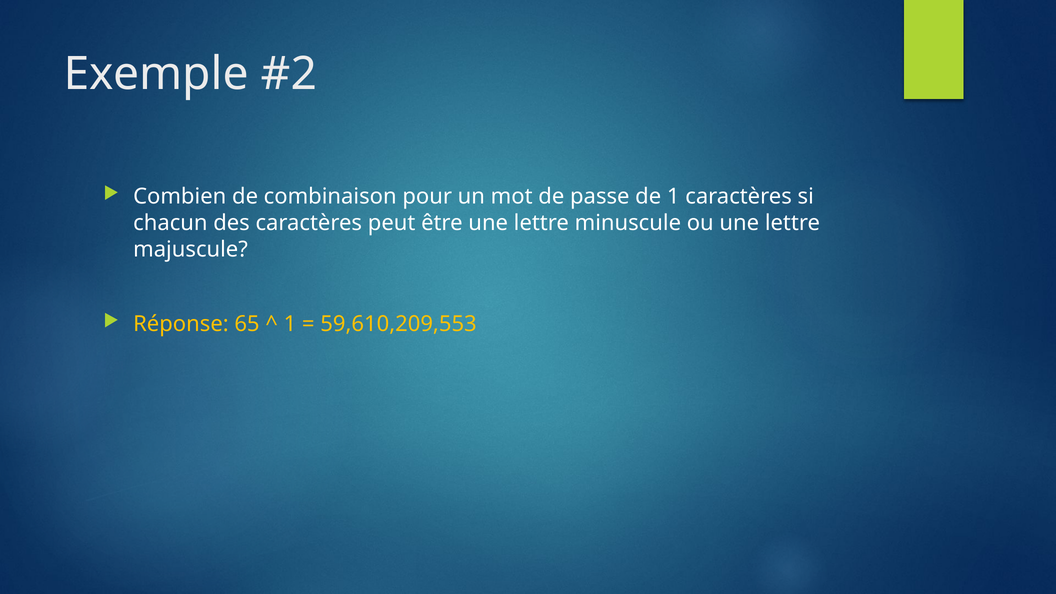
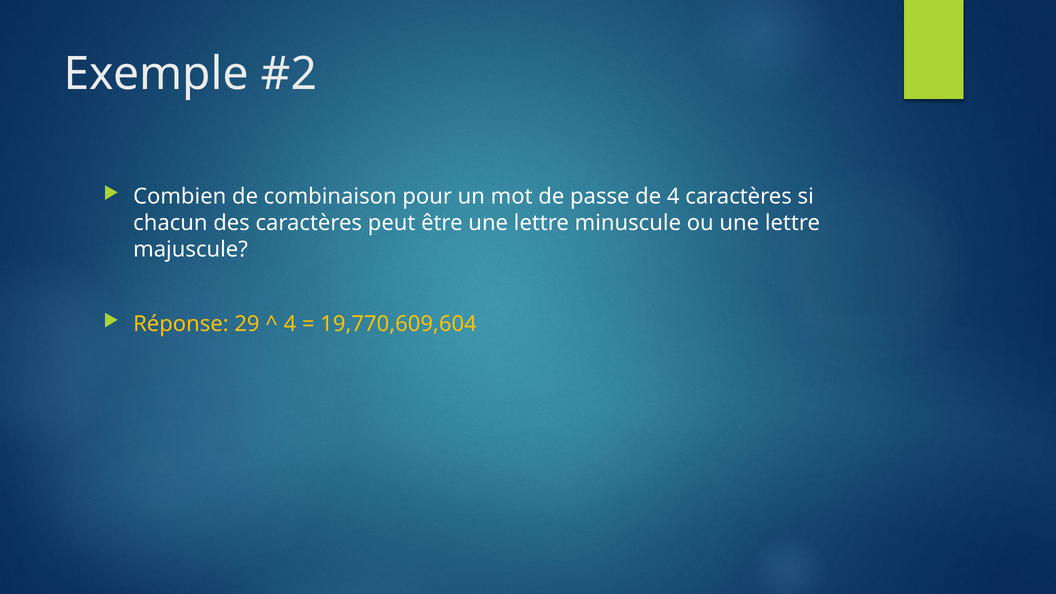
de 1: 1 -> 4 (673, 197)
65: 65 -> 29 (247, 324)
1: 1 -> 4 (290, 324)
59,610,209,553: 59,610,209,553 -> 19,770,609,604 (399, 324)
